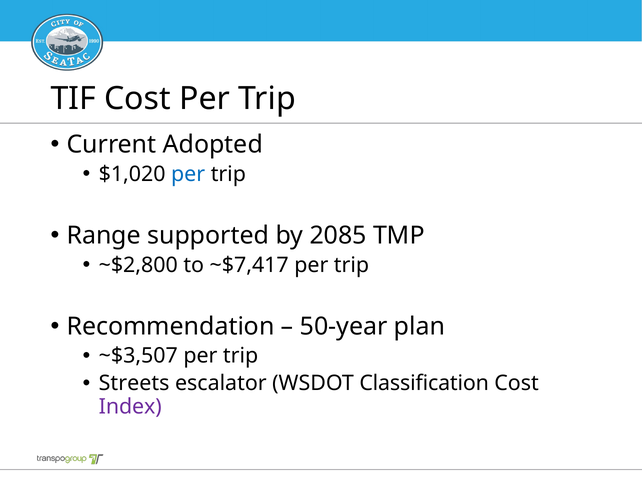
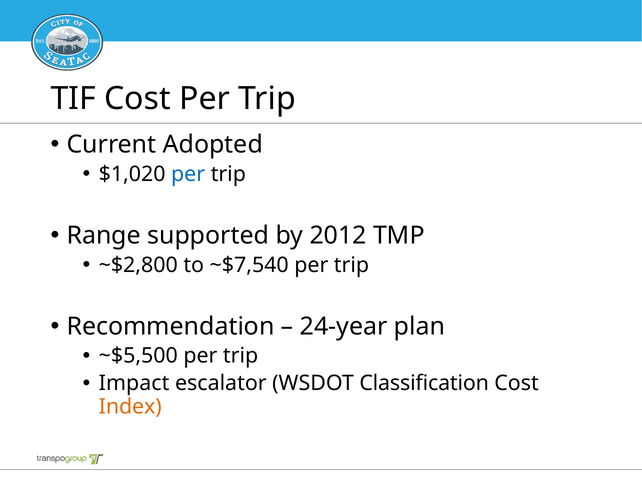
2085: 2085 -> 2012 (338, 236)
~$7,417: ~$7,417 -> ~$7,540 (249, 265)
50-year: 50-year -> 24-year (344, 327)
~$3,507: ~$3,507 -> ~$5,500 (138, 356)
Streets: Streets -> Impact (134, 384)
Index colour: purple -> orange (130, 407)
